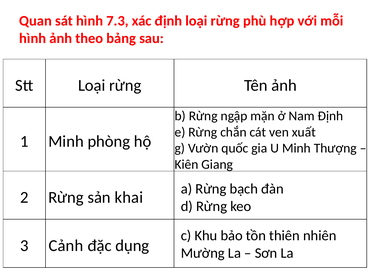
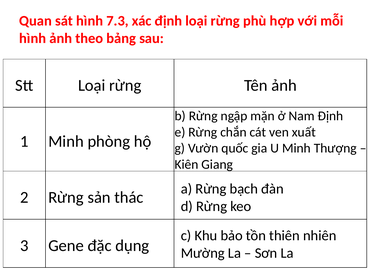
khai: khai -> thác (129, 197)
Cảnh: Cảnh -> Gene (66, 245)
